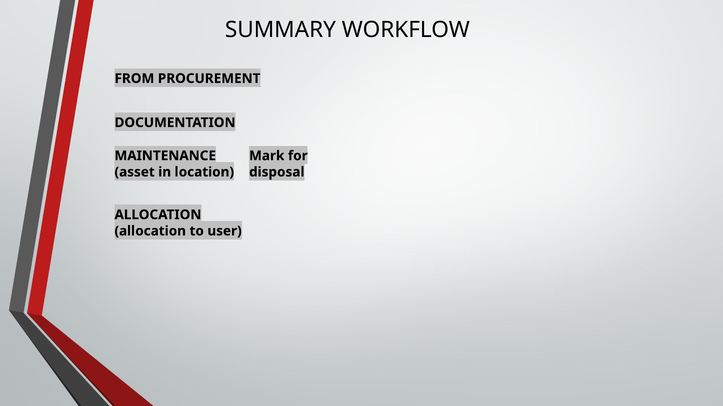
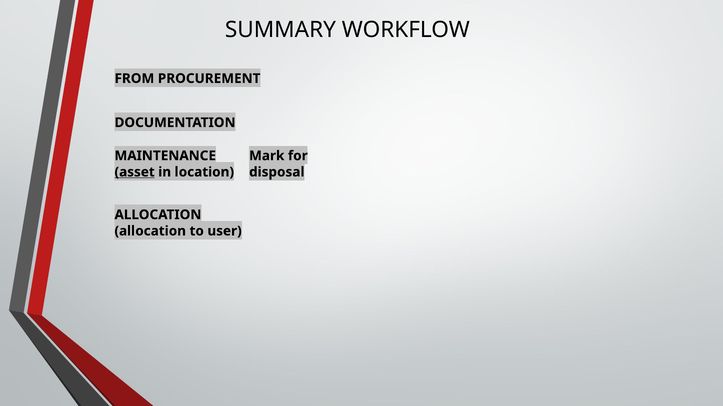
asset underline: none -> present (135, 172)
